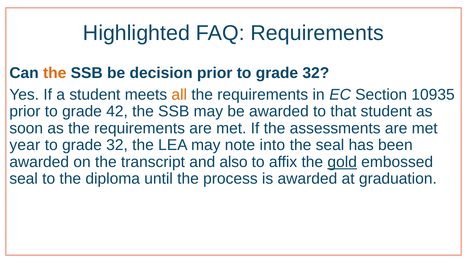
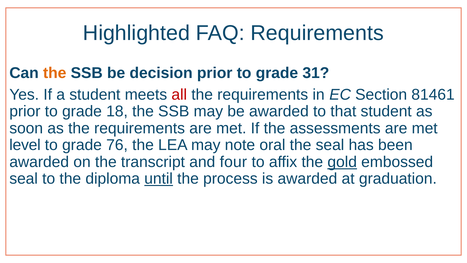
prior to grade 32: 32 -> 31 (316, 73)
all colour: orange -> red (179, 95)
10935: 10935 -> 81461 (433, 95)
42: 42 -> 18 (117, 111)
year: year -> level (25, 145)
32: 32 -> 76 (117, 145)
into: into -> oral (272, 145)
also: also -> four (233, 162)
until underline: none -> present (159, 179)
